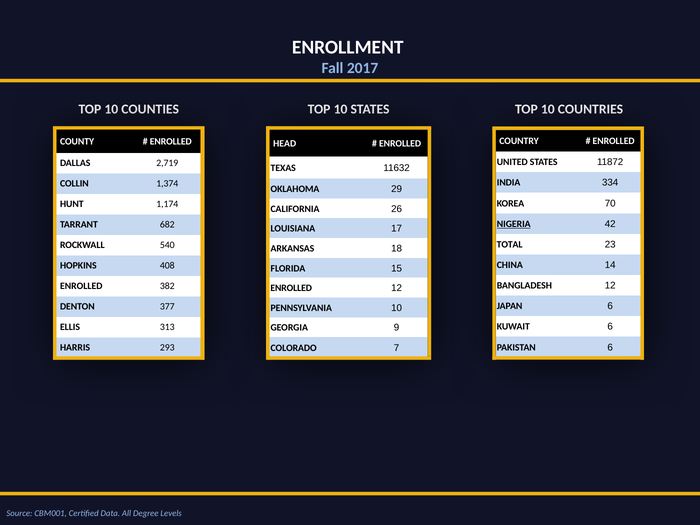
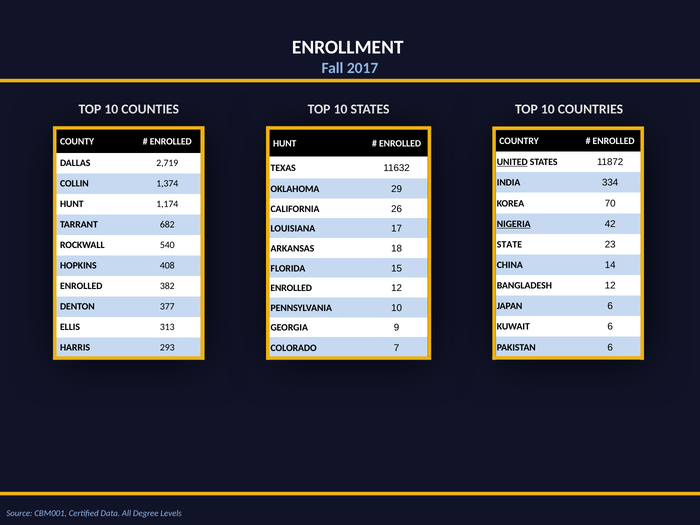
HEAD: HEAD -> HUNT (285, 143)
UNITED underline: none -> present (512, 162)
TOTAL: TOTAL -> STATE (509, 245)
